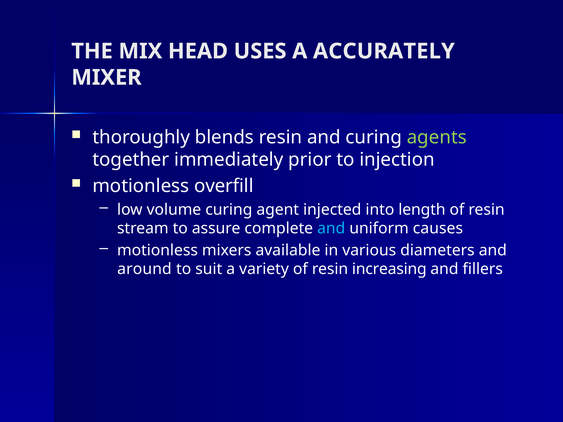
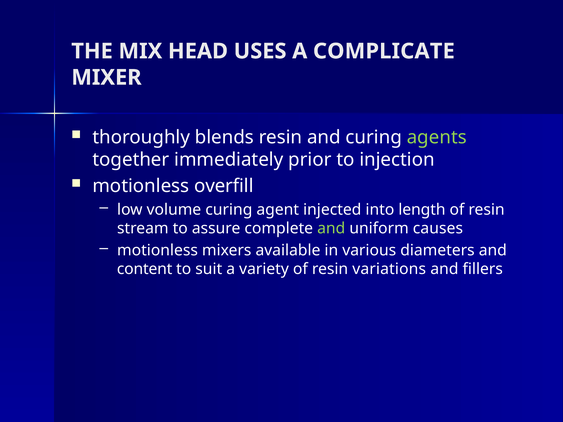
ACCURATELY: ACCURATELY -> COMPLICATE (384, 51)
and colour: light blue -> light green (331, 228)
around: around -> content (145, 269)
increasing: increasing -> variations (389, 269)
